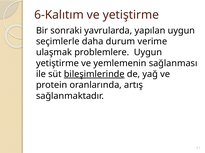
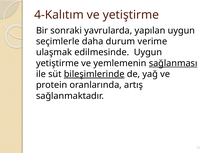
6-Kalıtım: 6-Kalıtım -> 4-Kalıtım (59, 15)
problemlere: problemlere -> edilmesinde (102, 53)
sağlanması underline: none -> present (173, 64)
